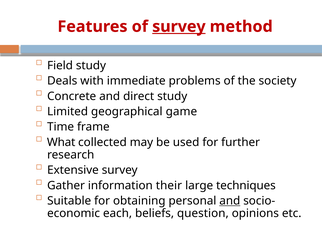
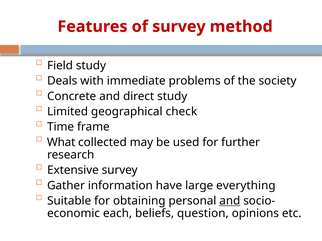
survey underline: present -> none (179, 27)
game: game -> check (181, 112)
their: their -> have (169, 186)
techniques: techniques -> everything (246, 186)
